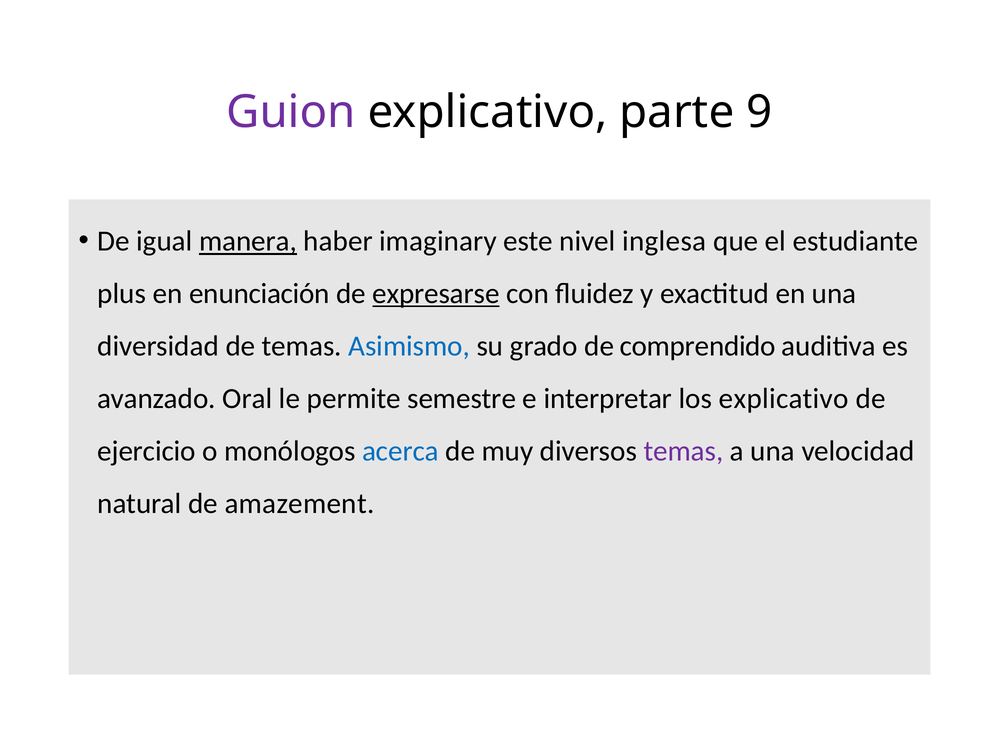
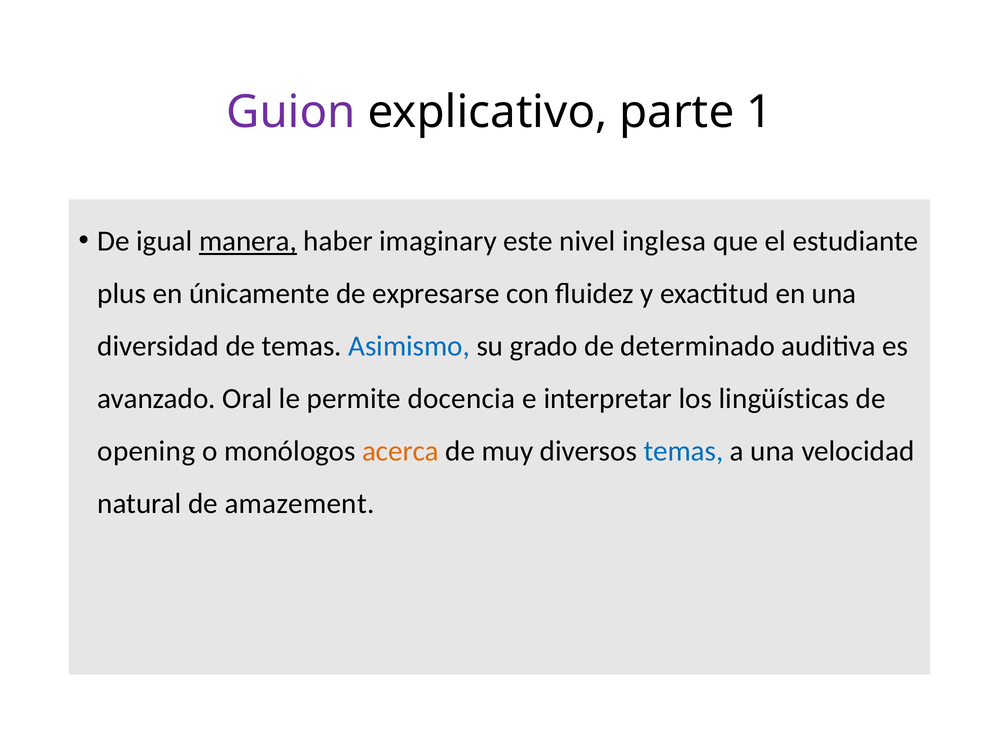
9: 9 -> 1 (759, 112)
enunciación: enunciación -> únicamente (259, 294)
expresarse underline: present -> none (436, 294)
comprendido: comprendido -> determinado (698, 346)
semestre: semestre -> docencia (461, 399)
los explicativo: explicativo -> lingüísticas (784, 399)
ejercicio: ejercicio -> opening (146, 451)
acerca colour: blue -> orange (400, 451)
temas colour: purple -> blue (683, 451)
